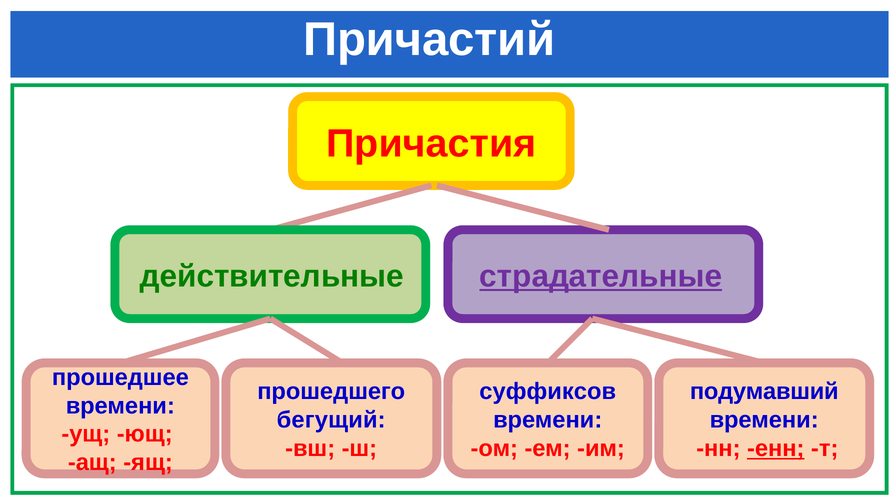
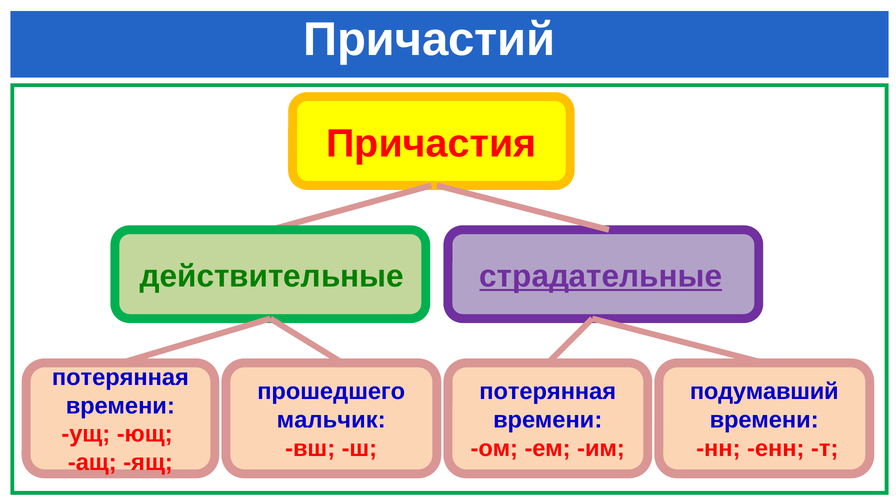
прошедшее: прошедшее -> потерянная (120, 378)
суффиксов: суффиксов -> потерянная (548, 392)
бегущий: бегущий -> мальчик (331, 420)
енн underline: present -> none (776, 449)
